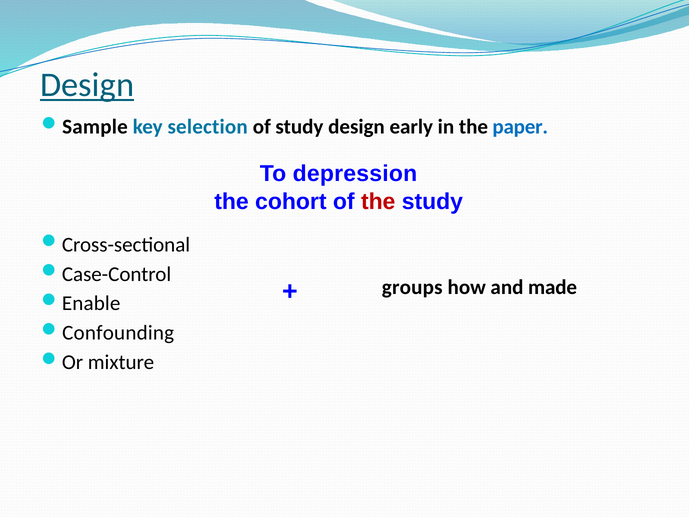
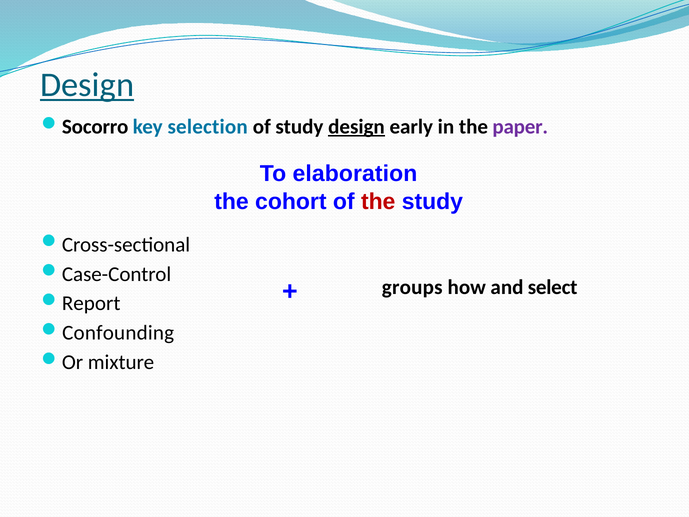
Sample: Sample -> Socorro (95, 127)
design underline: none -> present (356, 127)
paper colour: blue -> purple (520, 127)
depression: depression -> elaboration (355, 174)
made: made -> select (553, 287)
Enable: Enable -> Report (91, 303)
